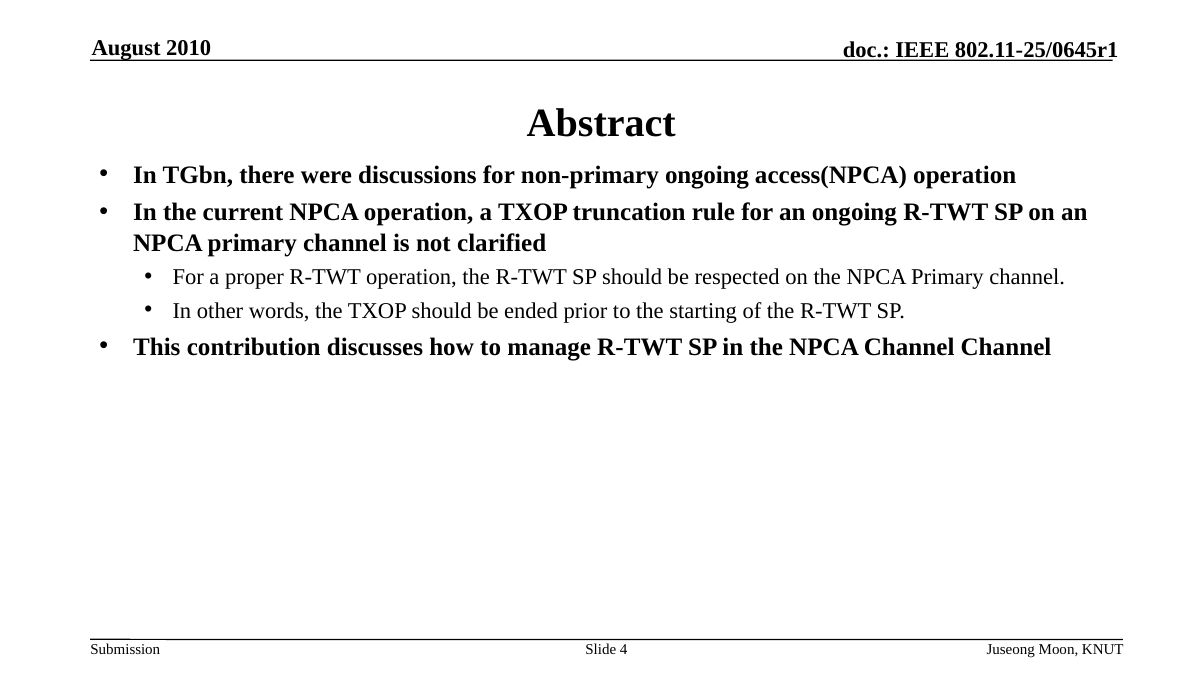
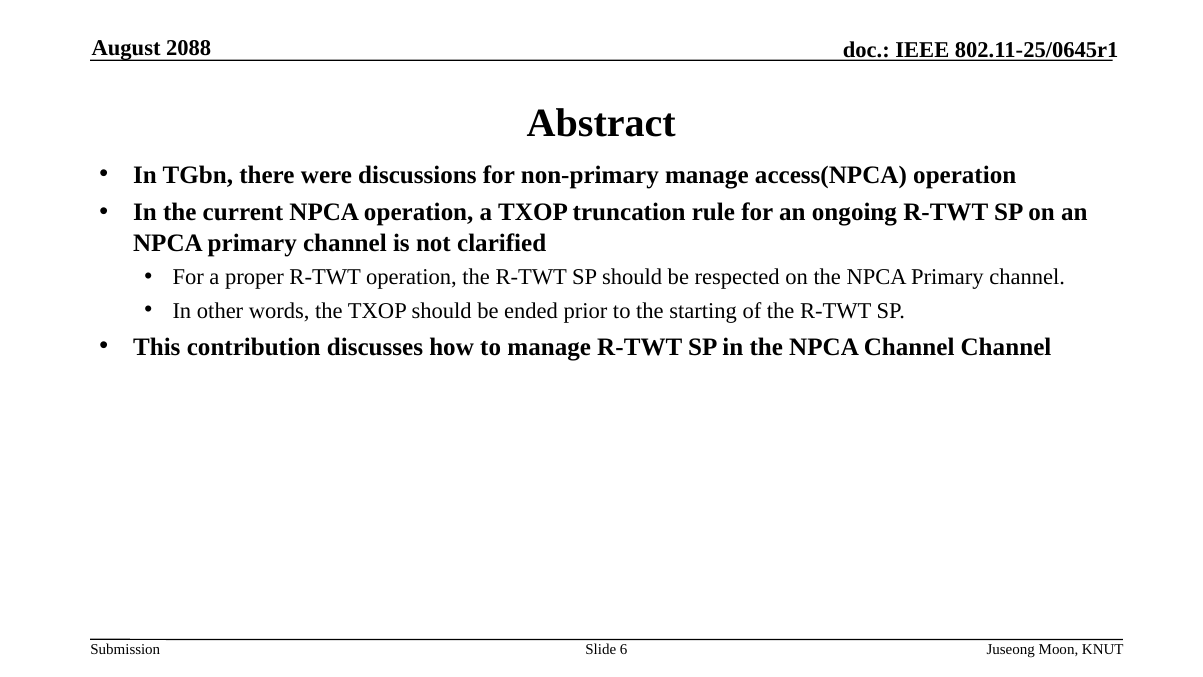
2010: 2010 -> 2088 (189, 48)
non-primary ongoing: ongoing -> manage (707, 175)
4: 4 -> 6 (624, 649)
